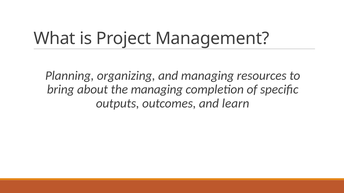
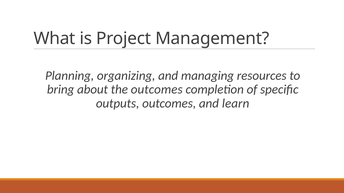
the managing: managing -> outcomes (157, 90)
